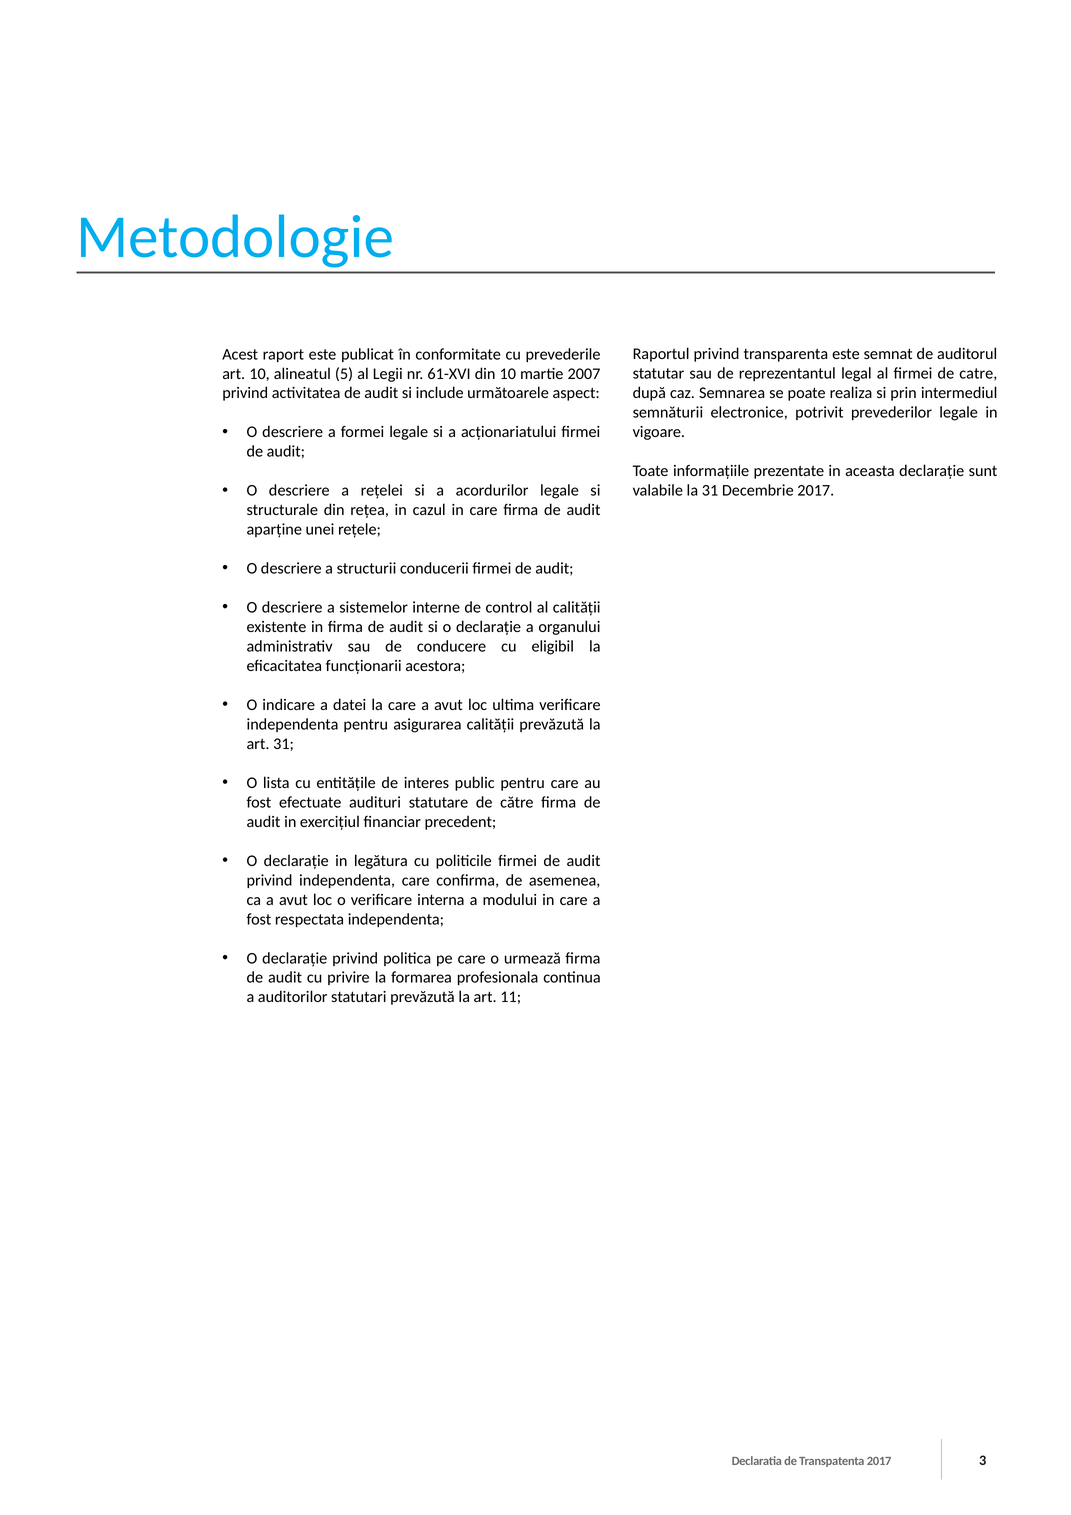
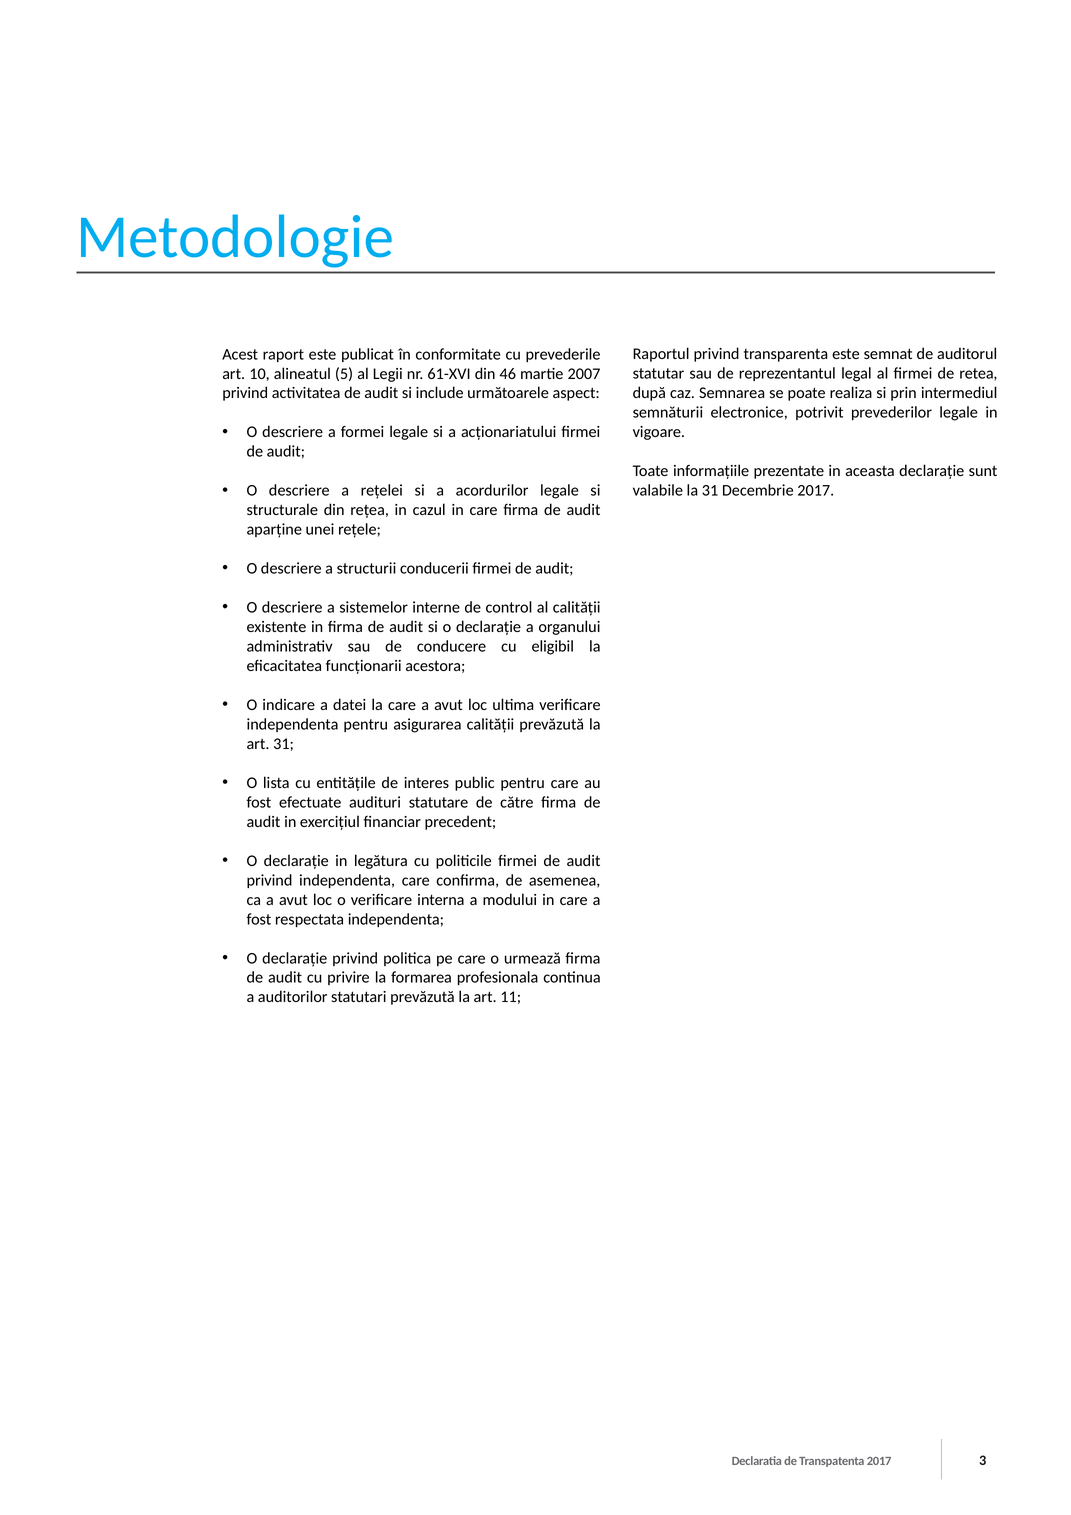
din 10: 10 -> 46 (508, 374)
catre: catre -> retea (978, 374)
